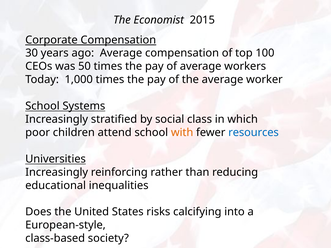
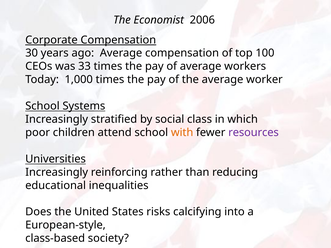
2015: 2015 -> 2006 (202, 20)
50: 50 -> 33 (84, 66)
resources colour: blue -> purple (254, 133)
